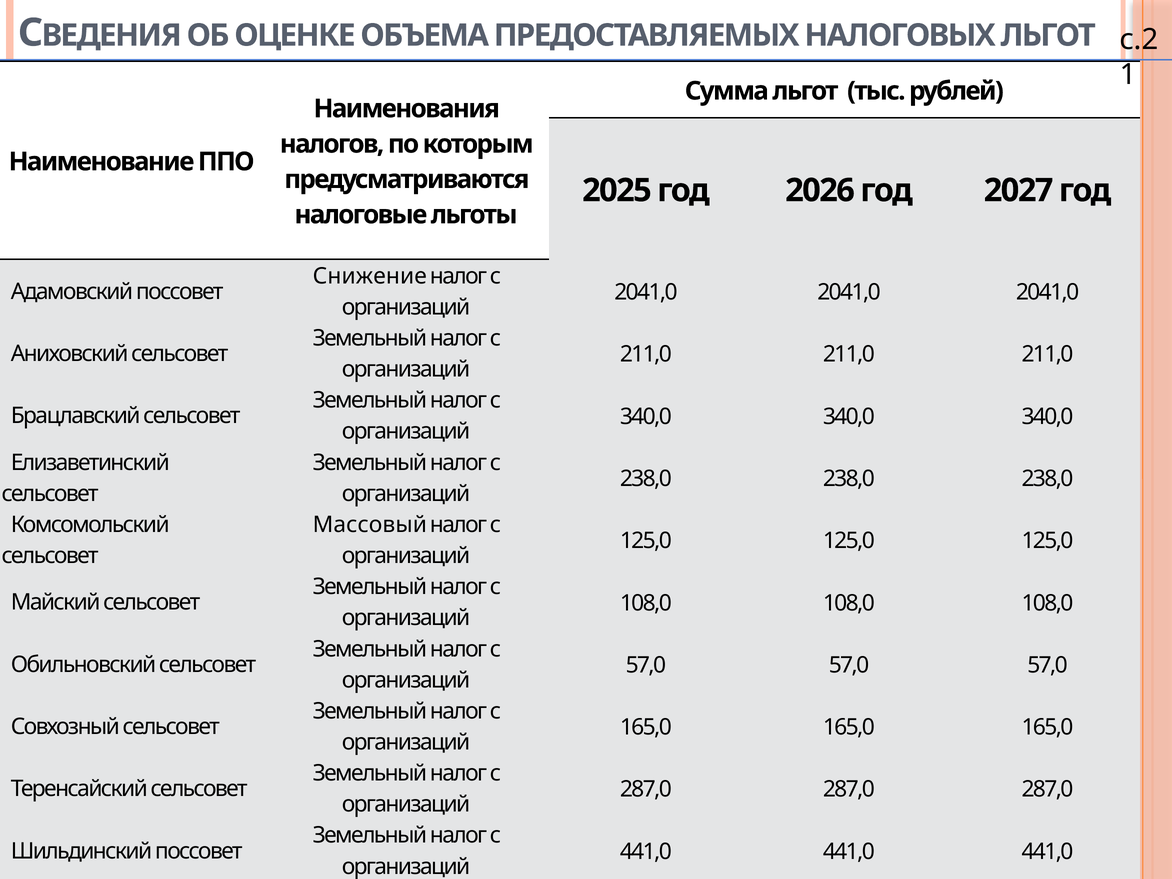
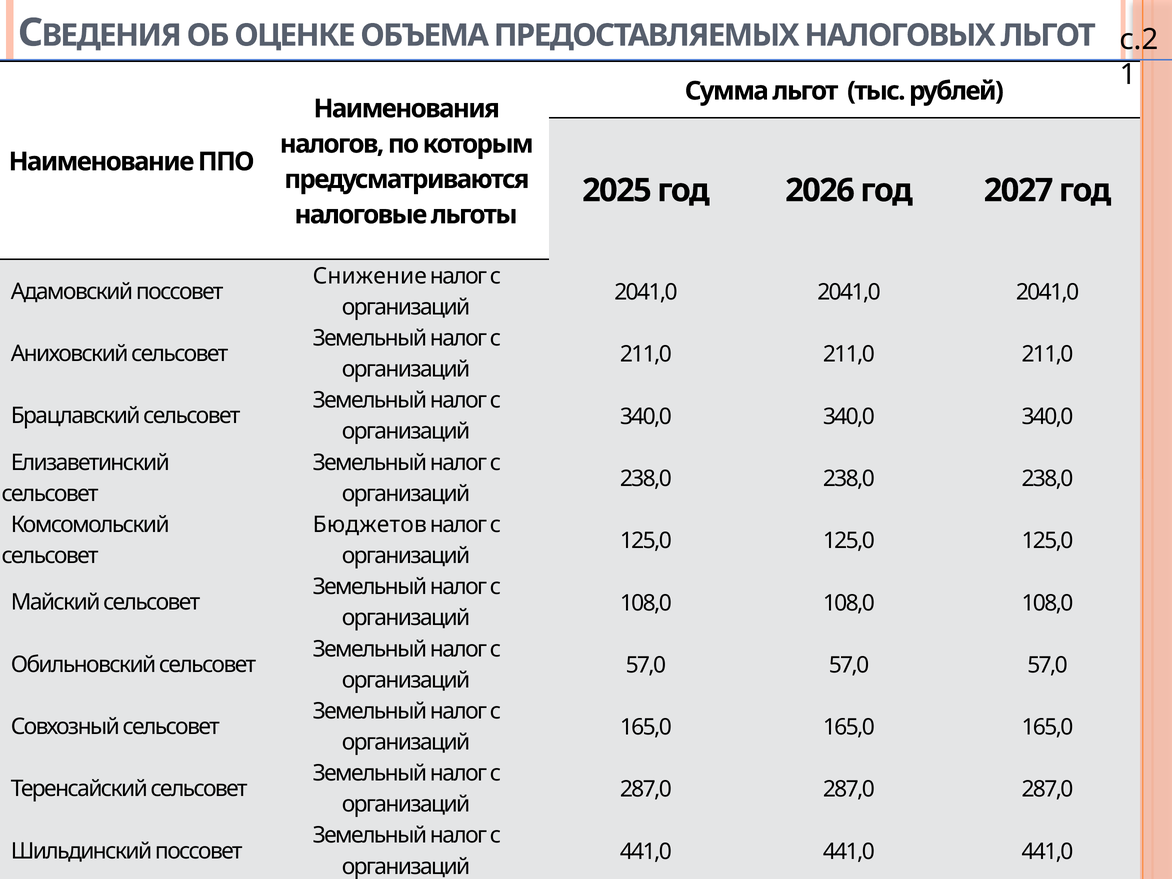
Массовый: Массовый -> Бюджетов (370, 525)
